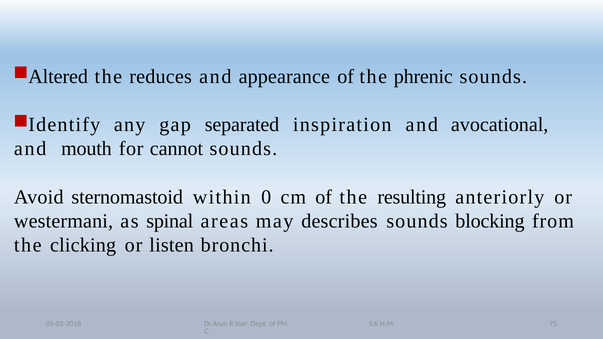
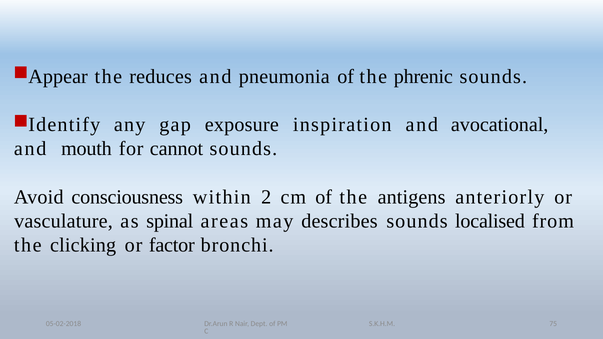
Altered: Altered -> Appear (58, 76)
appearance: appearance -> pneumonia (284, 76)
separated: separated -> exposure (242, 125)
sternomastoid: sternomastoid -> consciousness (127, 197)
0: 0 -> 2 (266, 197)
resulting: resulting -> antigens (412, 197)
westermani: westermani -> vasculature (64, 221)
blocking: blocking -> localised (490, 221)
listen: listen -> factor (172, 245)
